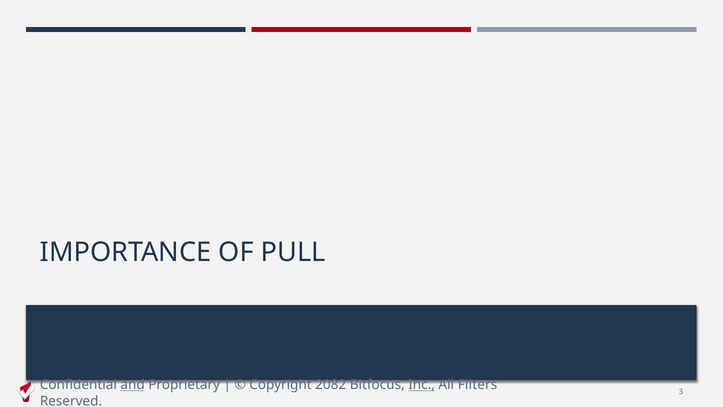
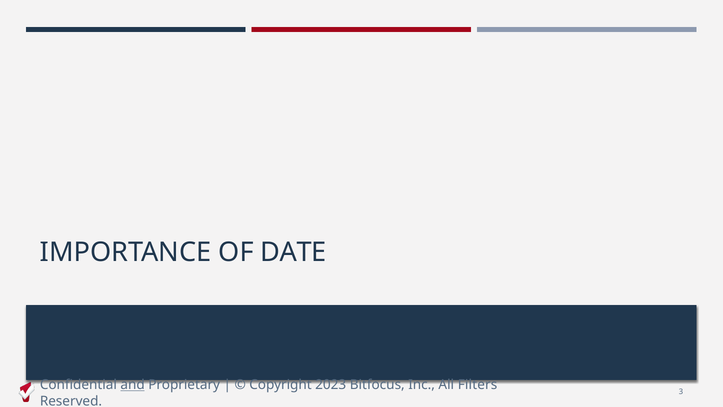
PULL: PULL -> DATE (293, 252)
2082: 2082 -> 2023 (331, 385)
Inc underline: present -> none (422, 385)
